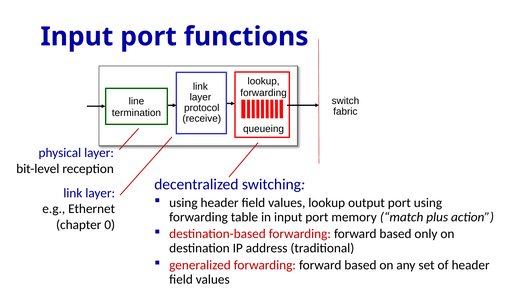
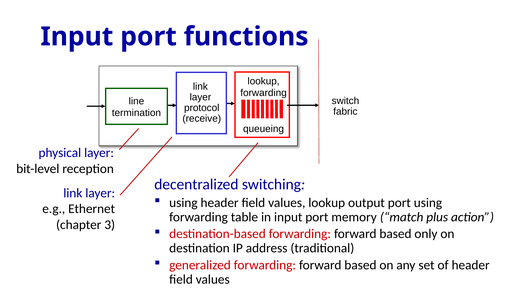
0: 0 -> 3 (110, 225)
